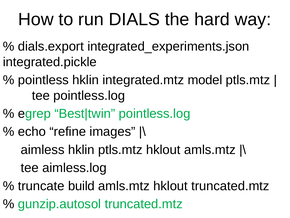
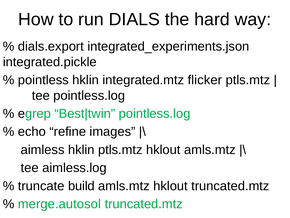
model: model -> flicker (205, 80)
gunzip.autosol: gunzip.autosol -> merge.autosol (59, 204)
